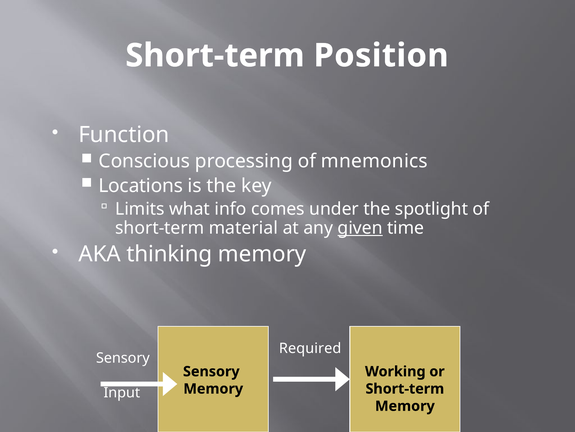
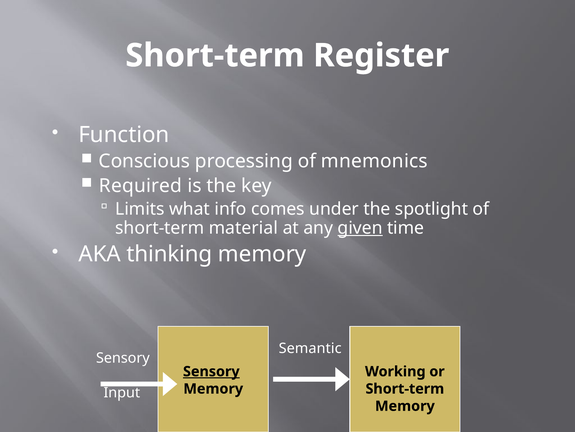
Position: Position -> Register (381, 55)
Locations: Locations -> Required (140, 185)
Required: Required -> Semantic (310, 348)
Sensory underline: none -> present (211, 371)
